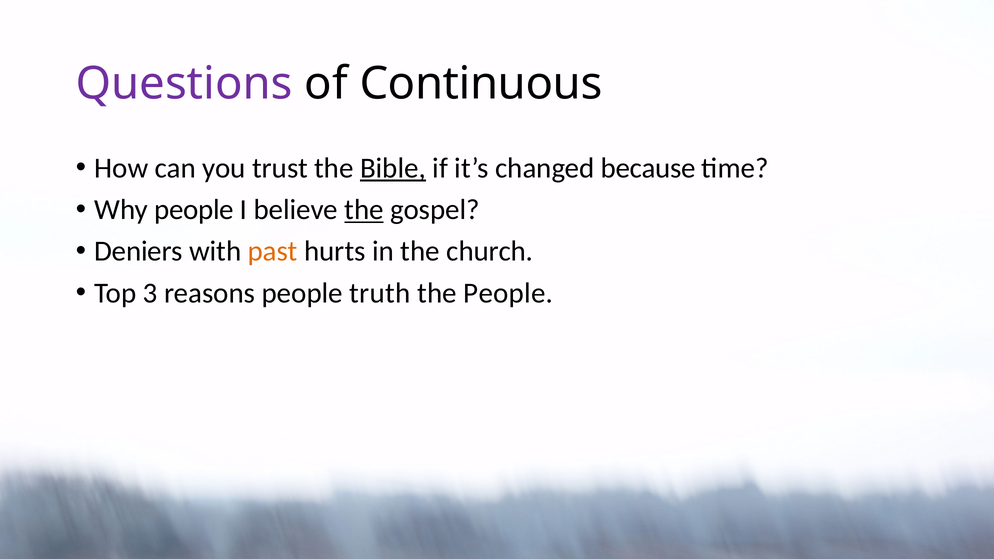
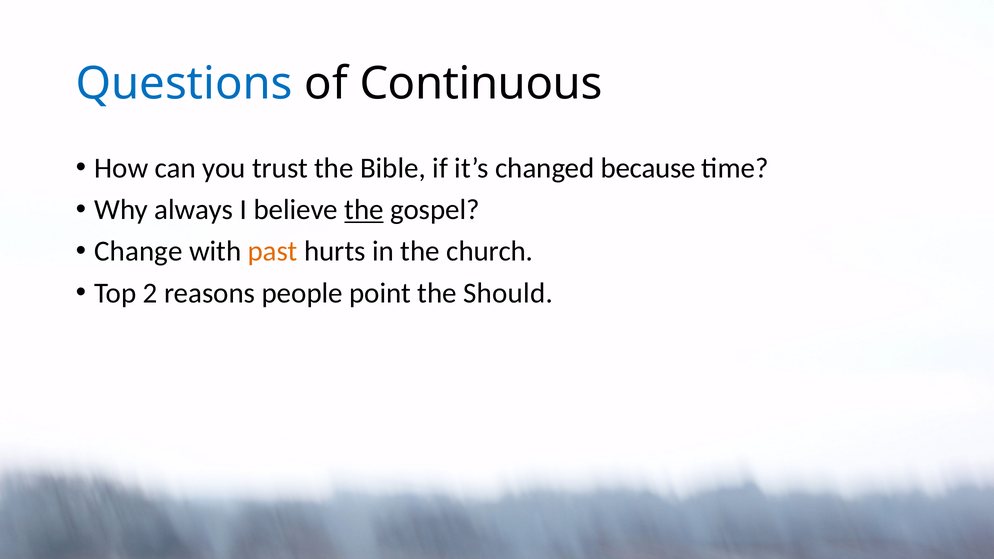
Questions colour: purple -> blue (184, 83)
Bible underline: present -> none (393, 168)
Why people: people -> always (194, 210)
Deniers: Deniers -> Change (138, 251)
3: 3 -> 2 (150, 293)
truth: truth -> point (380, 293)
the People: People -> Should (508, 293)
